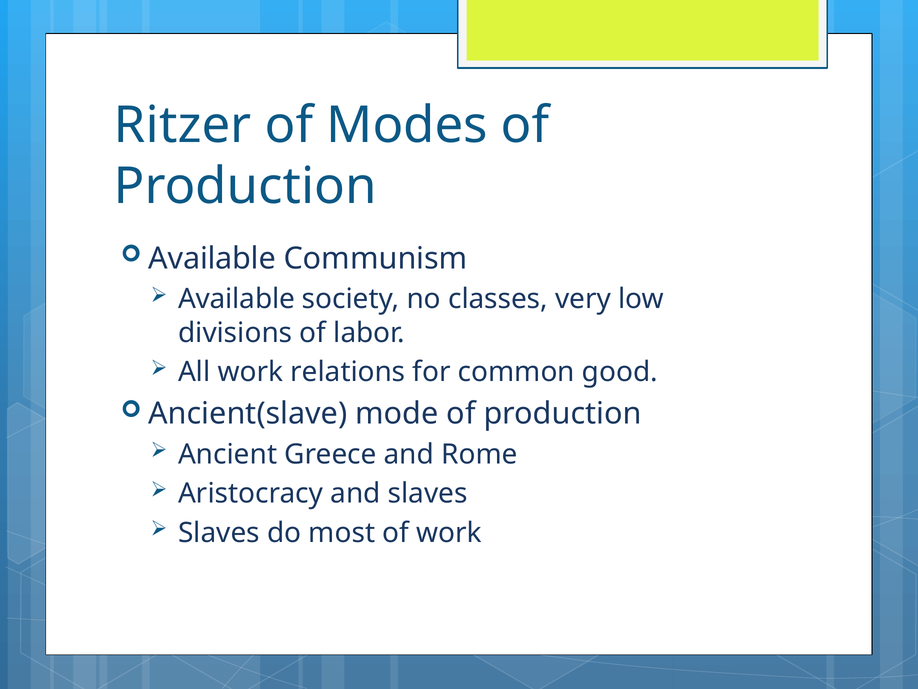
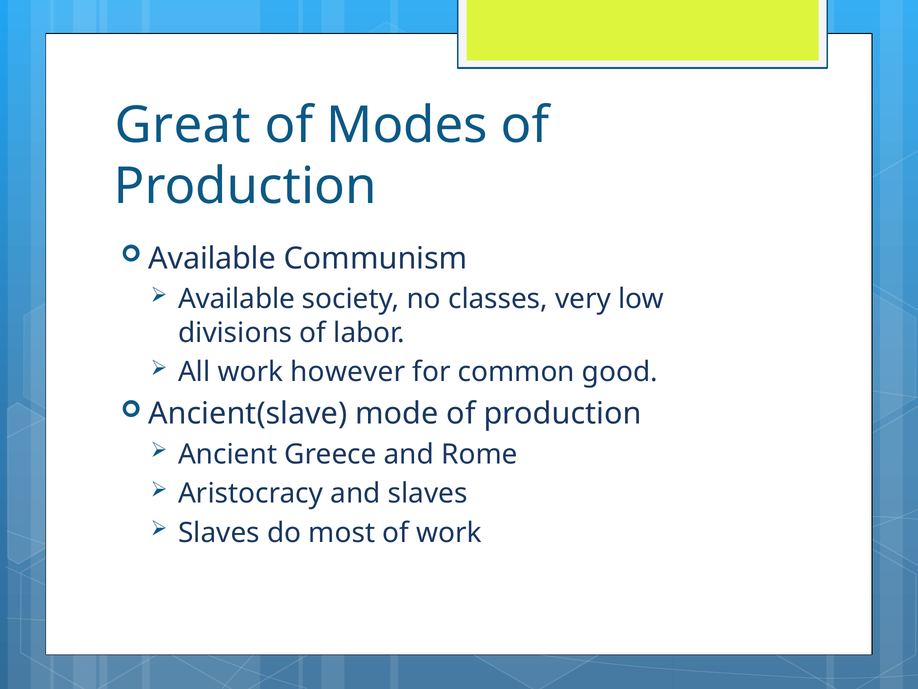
Ritzer: Ritzer -> Great (183, 125)
relations: relations -> however (348, 372)
